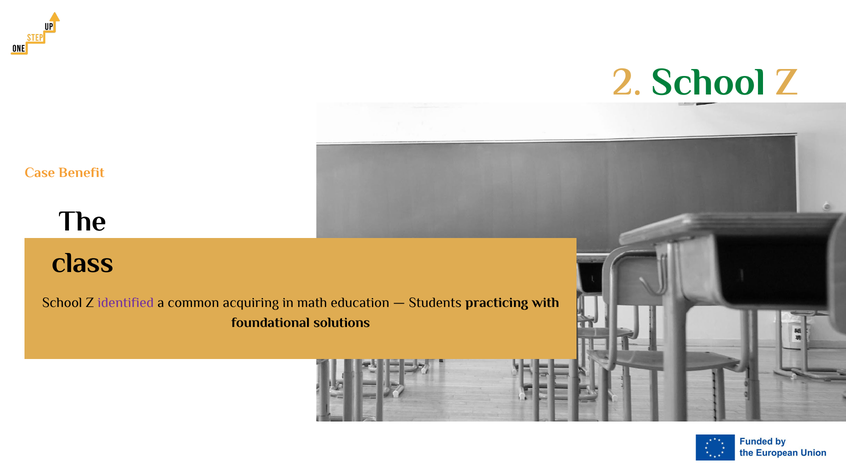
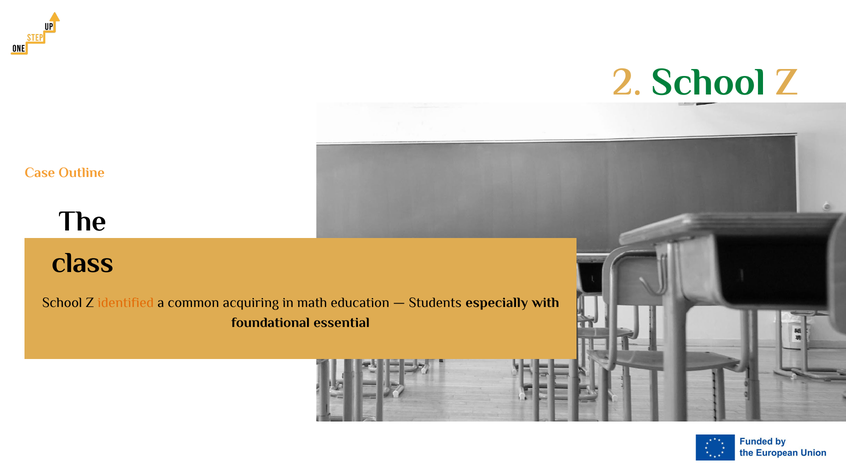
Benefit: Benefit -> Outline (82, 172)
identified colour: purple -> orange (126, 303)
practicing: practicing -> especially (497, 303)
solutions: solutions -> essential (342, 323)
